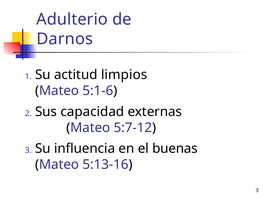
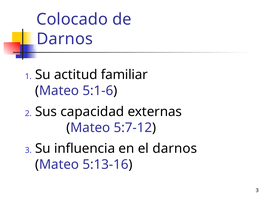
Adulterio: Adulterio -> Colocado (72, 19)
limpios: limpios -> familiar (124, 75)
el buenas: buenas -> darnos (175, 149)
